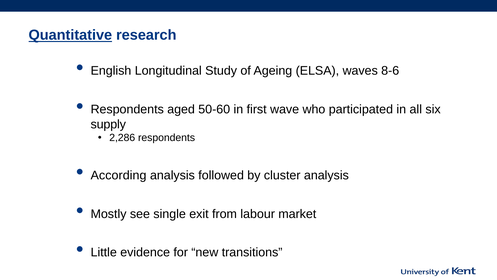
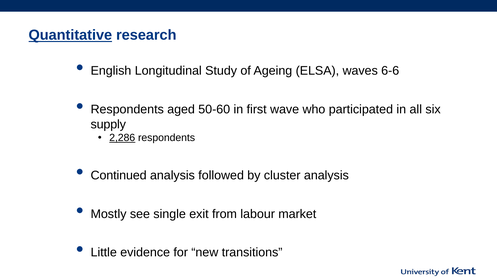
8-6: 8-6 -> 6-6 (390, 71)
2,286 underline: none -> present (122, 138)
According: According -> Continued (119, 175)
